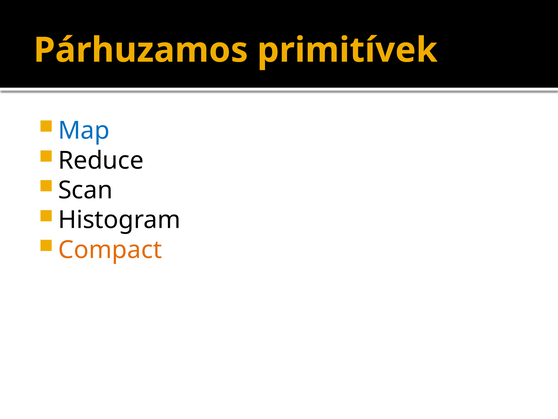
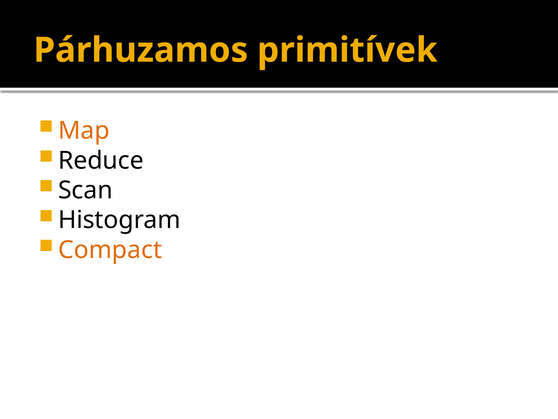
Map colour: blue -> orange (84, 131)
